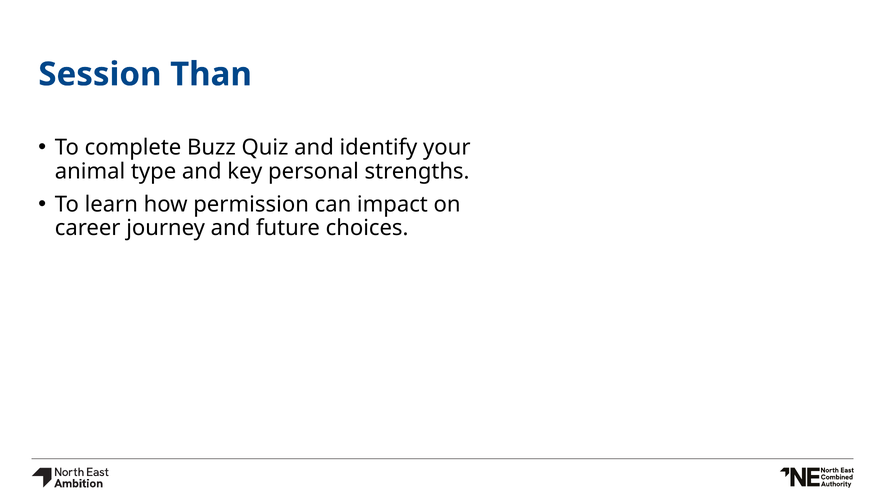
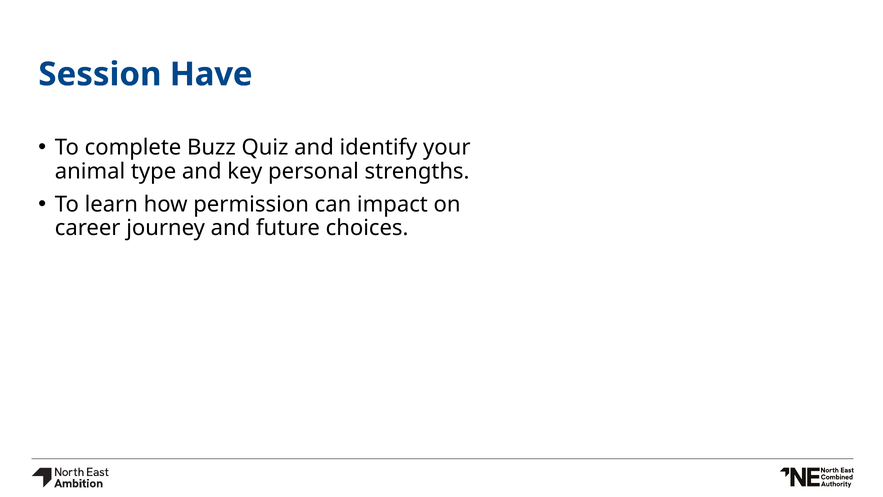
Than: Than -> Have (211, 74)
